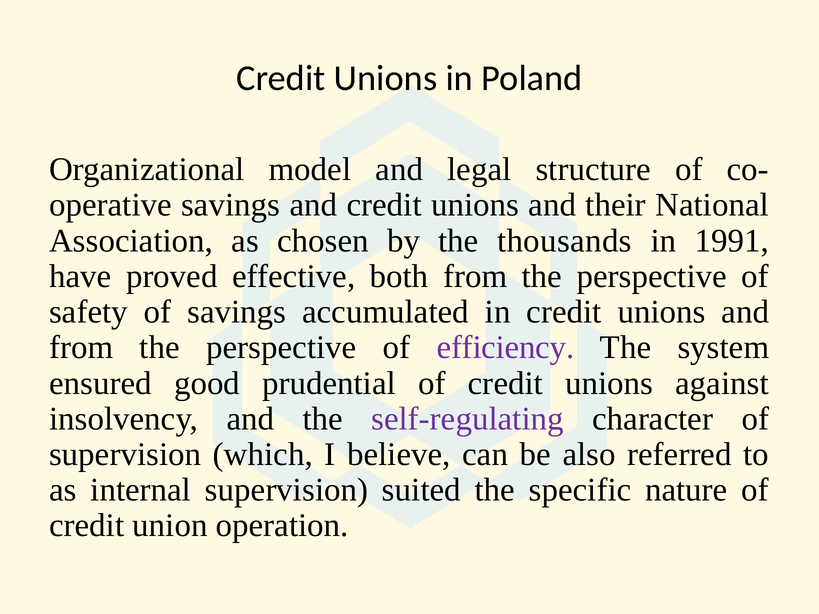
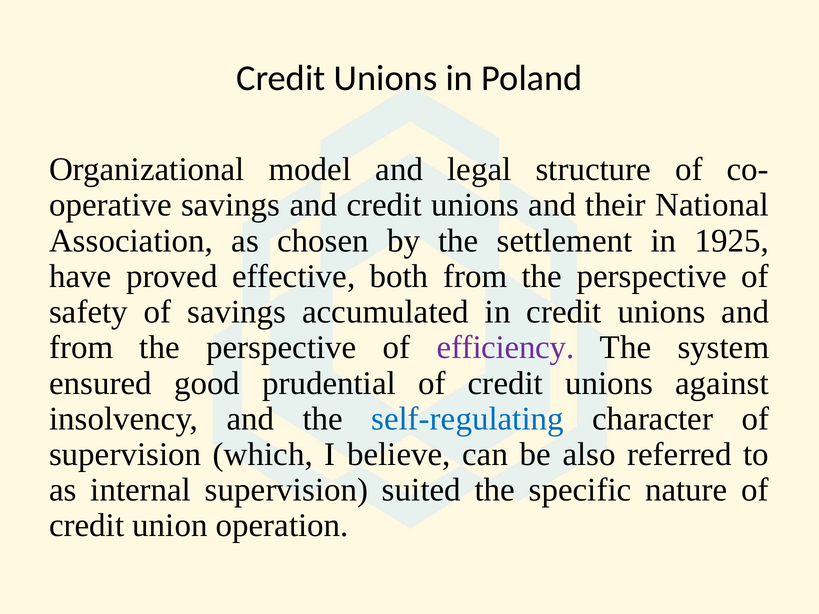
thousands: thousands -> settlement (565, 241)
1991: 1991 -> 1925 (732, 241)
self-regulating colour: purple -> blue (468, 419)
